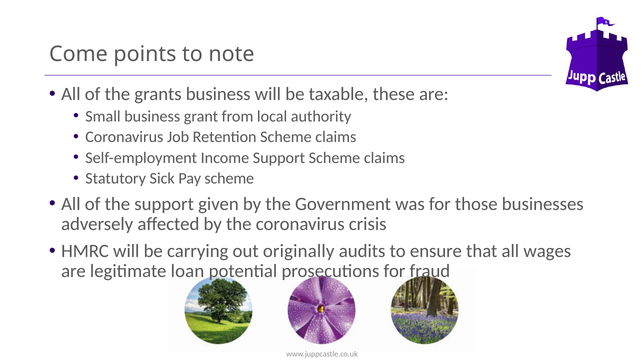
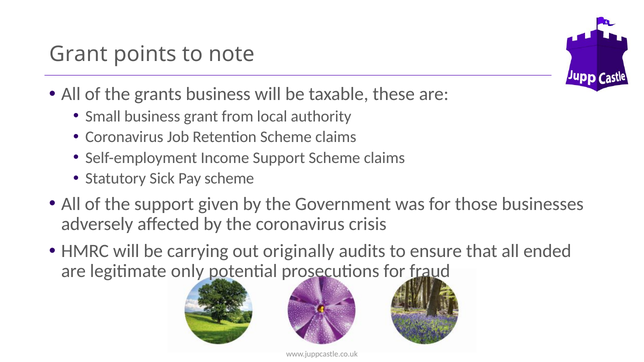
Come: Come -> Grant (78, 54)
wages: wages -> ended (547, 251)
loan: loan -> only (187, 271)
